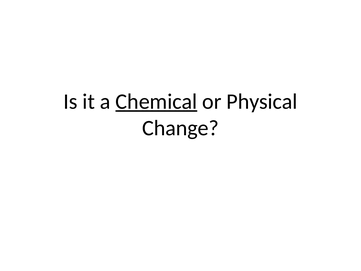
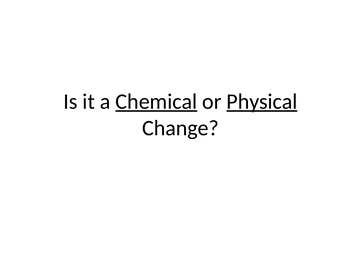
Physical underline: none -> present (262, 101)
